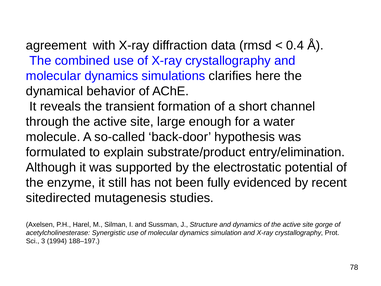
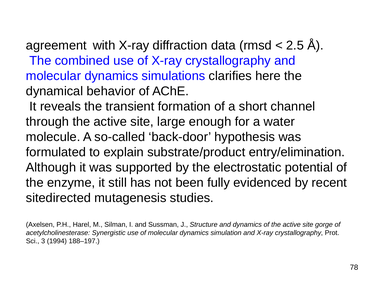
0.4: 0.4 -> 2.5 (295, 45)
